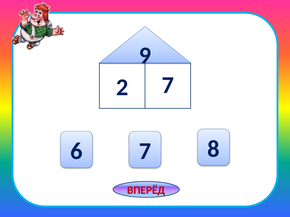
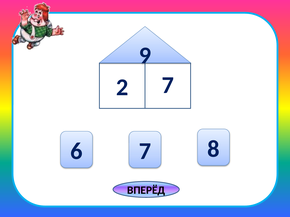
ВПЕРЁД colour: red -> black (146, 191)
